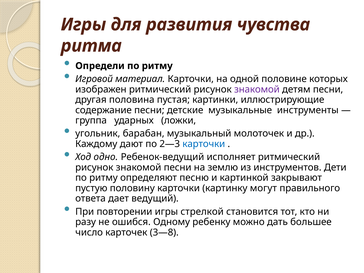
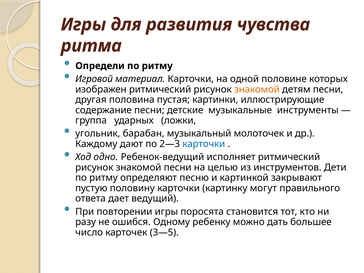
знакомой colour: purple -> orange (257, 89)
землю: землю -> целью (223, 167)
стрелкой: стрелкой -> поросята (202, 212)
3—8: 3—8 -> 3—5 (164, 232)
